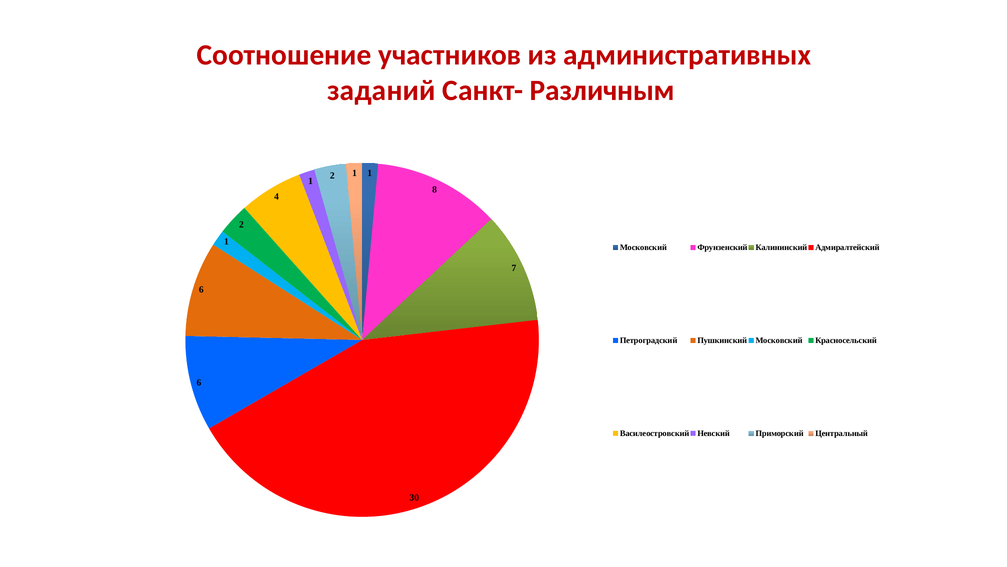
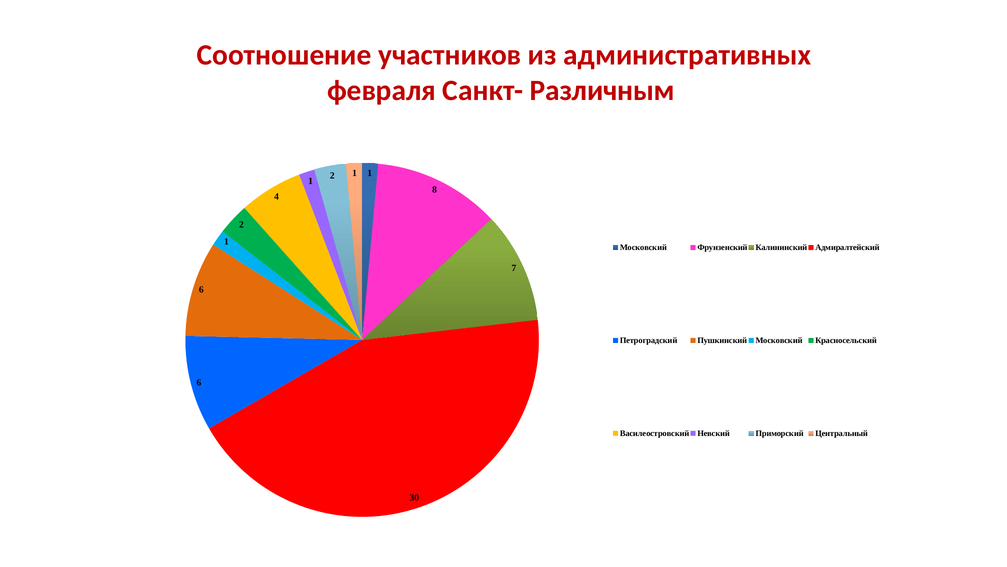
заданий: заданий -> февраля (382, 90)
